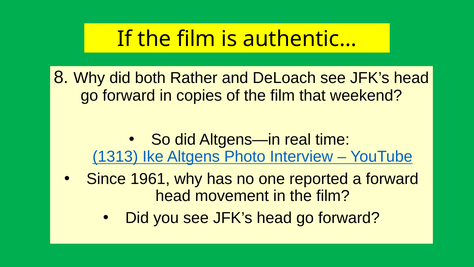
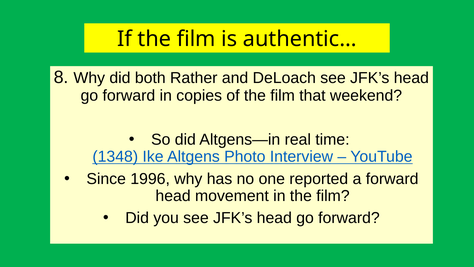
1313: 1313 -> 1348 (115, 157)
1961: 1961 -> 1996 (150, 179)
